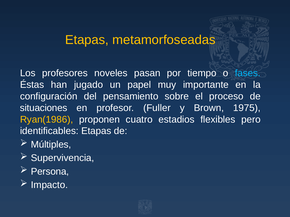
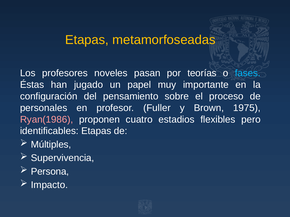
tiempo: tiempo -> teorías (202, 73)
situaciones: situaciones -> personales (44, 108)
Ryan(1986 colour: yellow -> pink (47, 120)
